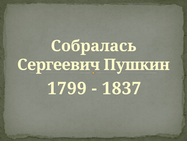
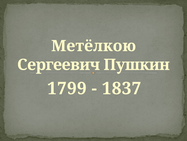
Собралась: Собралась -> Метёлкою (94, 46)
